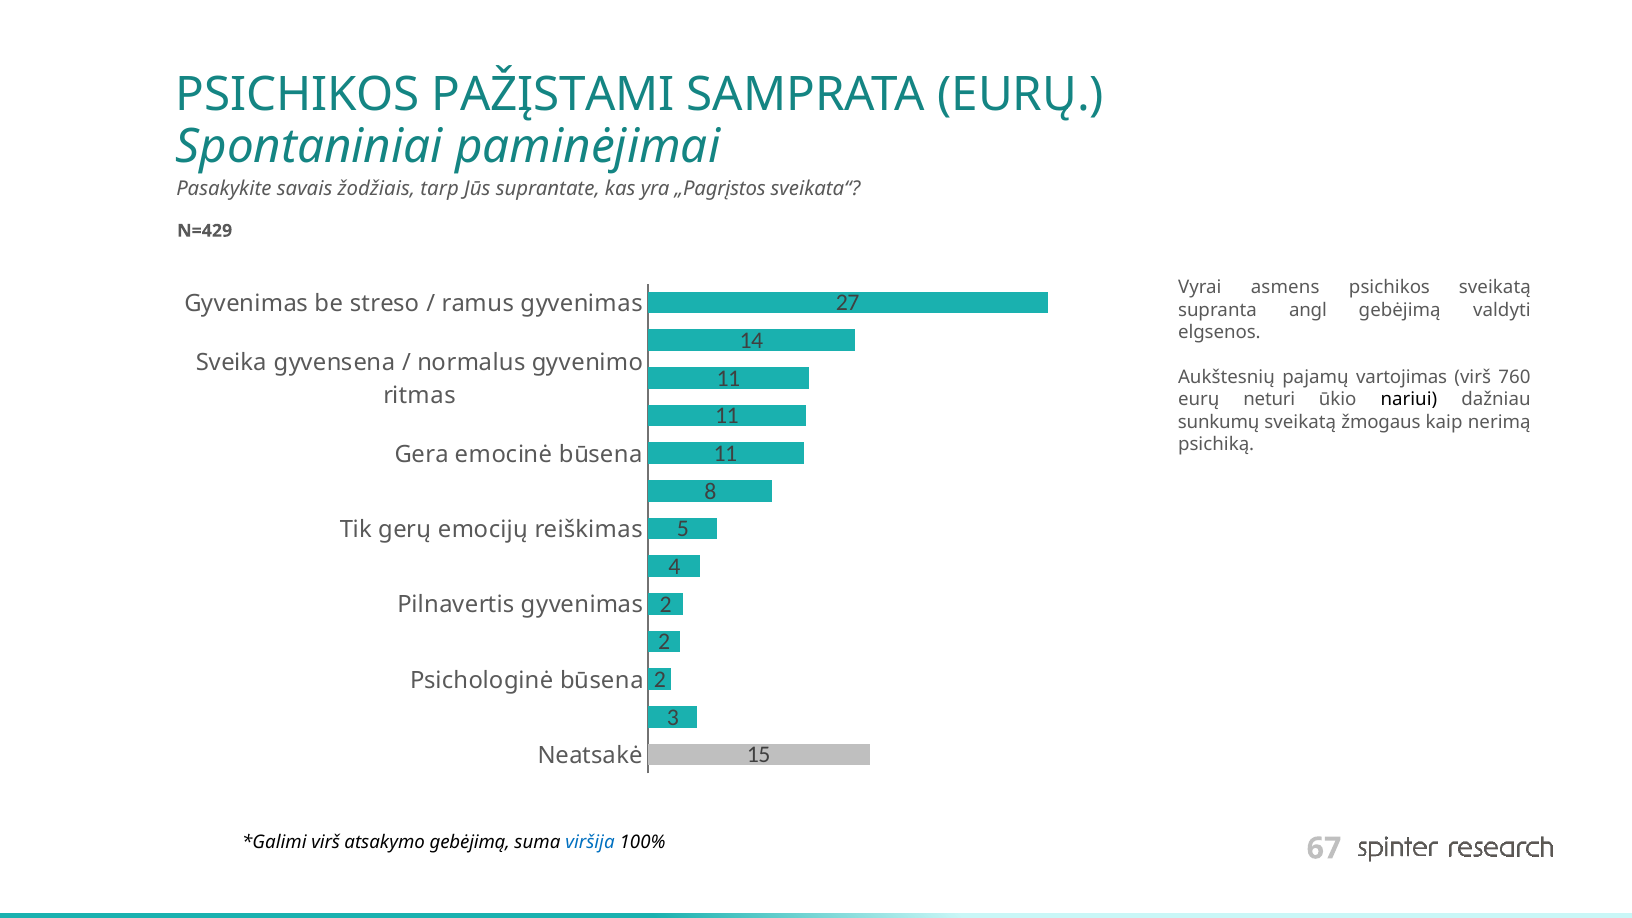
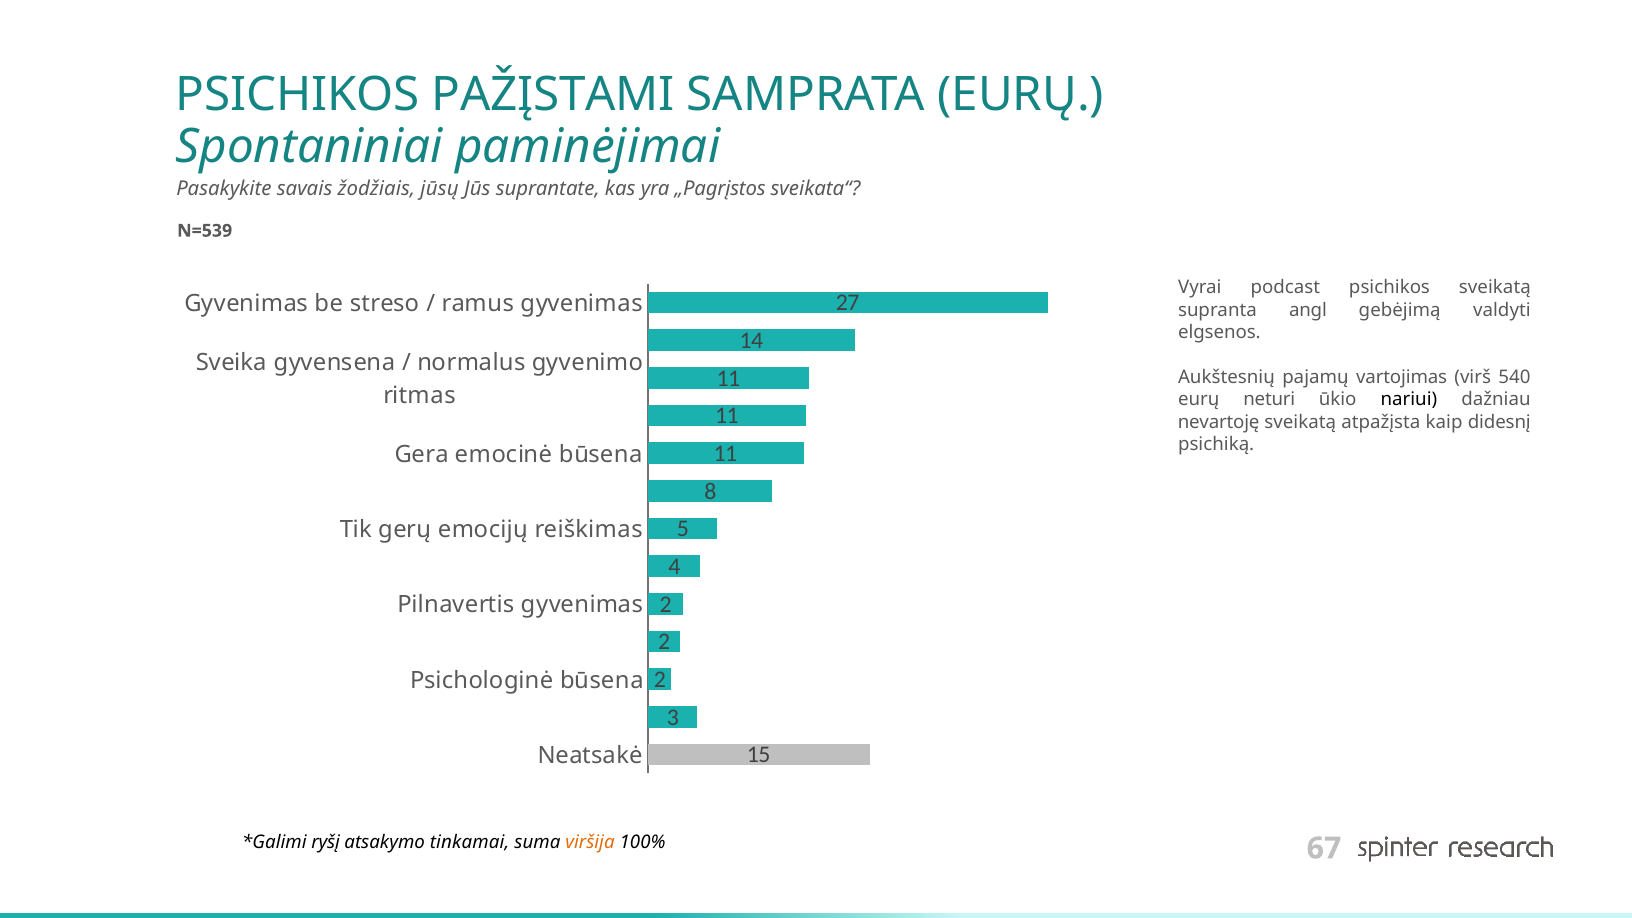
tarp: tarp -> jūsų (440, 189)
N=429: N=429 -> N=539 (205, 231)
asmens: asmens -> podcast (1285, 287)
760: 760 -> 540 (1514, 377)
sunkumų: sunkumų -> nevartoję (1219, 422)
žmogaus: žmogaus -> atpažįsta (1381, 422)
nerimą: nerimą -> didesnį (1499, 422)
virš: virš -> ryšį (326, 842)
atsakymo gebėjimą: gebėjimą -> tinkamai (470, 842)
viršija colour: blue -> orange (590, 842)
